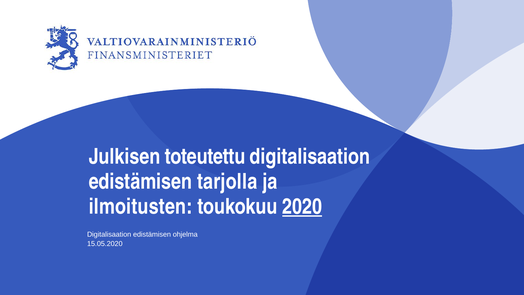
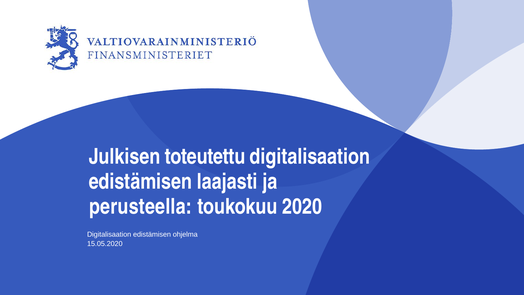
tarjolla: tarjolla -> laajasti (227, 181)
ilmoitusten: ilmoitusten -> perusteella (141, 206)
2020 underline: present -> none (302, 206)
